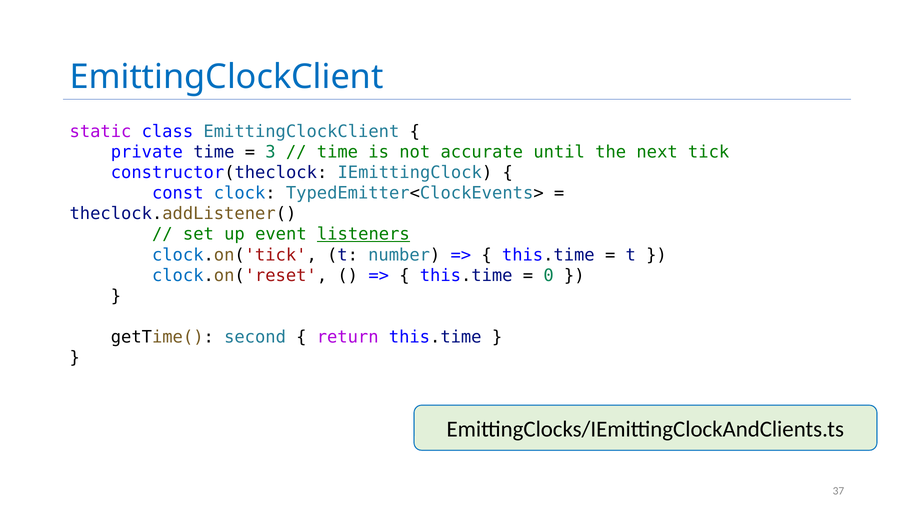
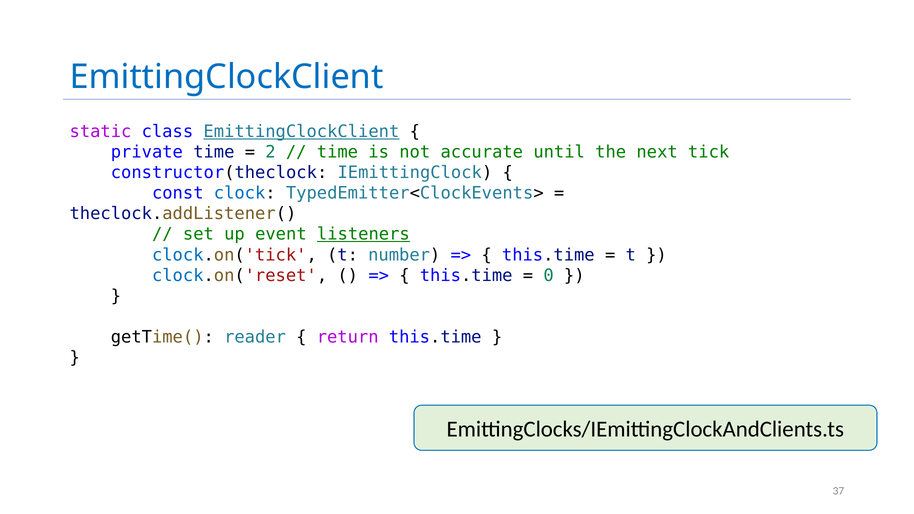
EmittingClockClient underline: none -> present (301, 132)
3: 3 -> 2 (271, 152)
second: second -> reader (255, 337)
